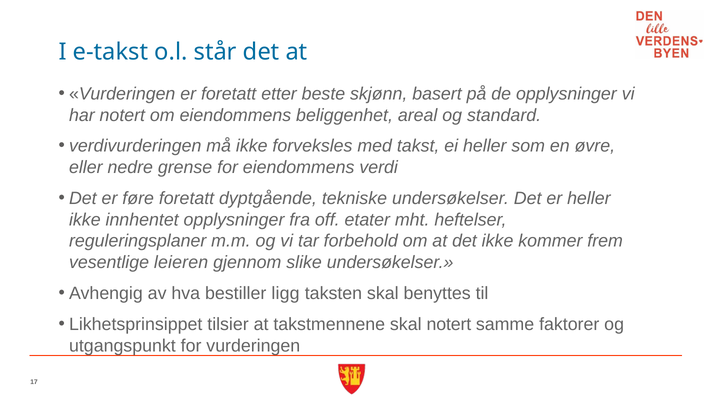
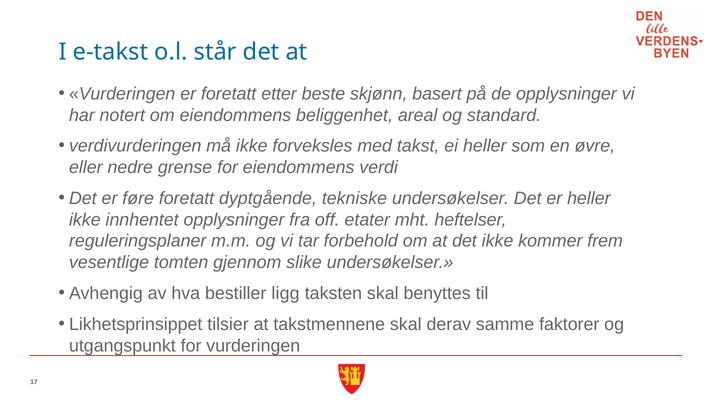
leieren: leieren -> tomten (181, 262)
skal notert: notert -> derav (449, 324)
